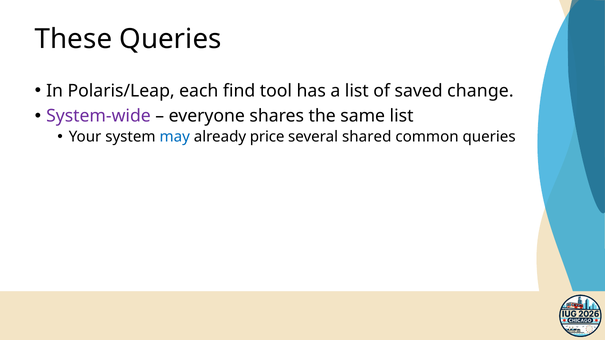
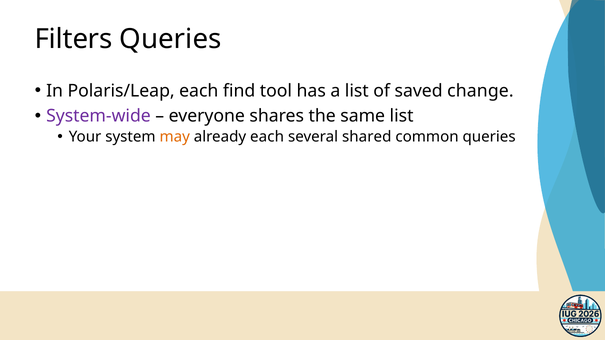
These: These -> Filters (74, 39)
may colour: blue -> orange (175, 137)
already price: price -> each (267, 137)
